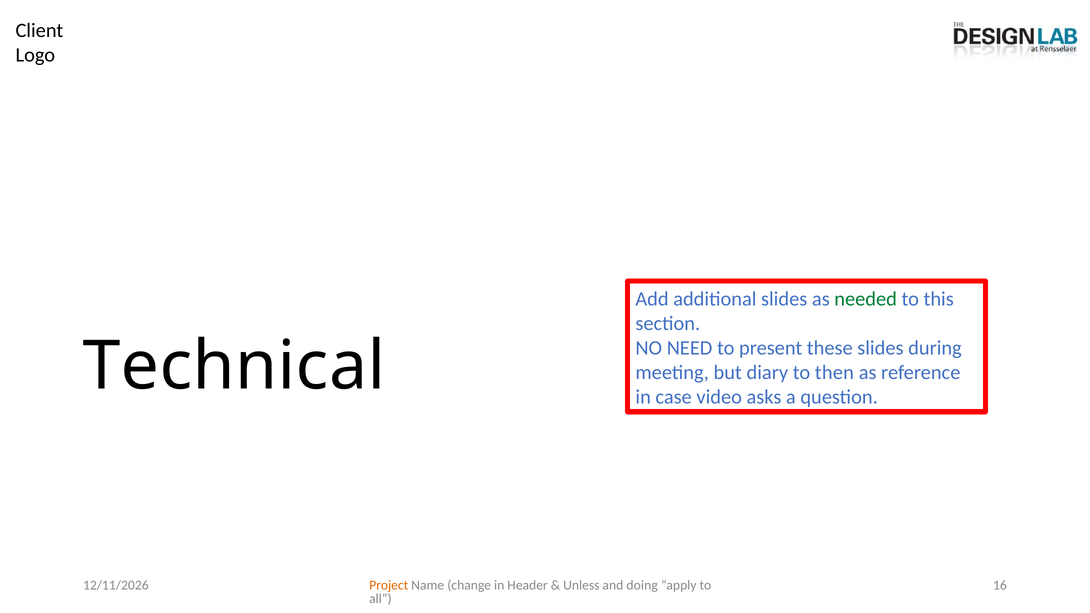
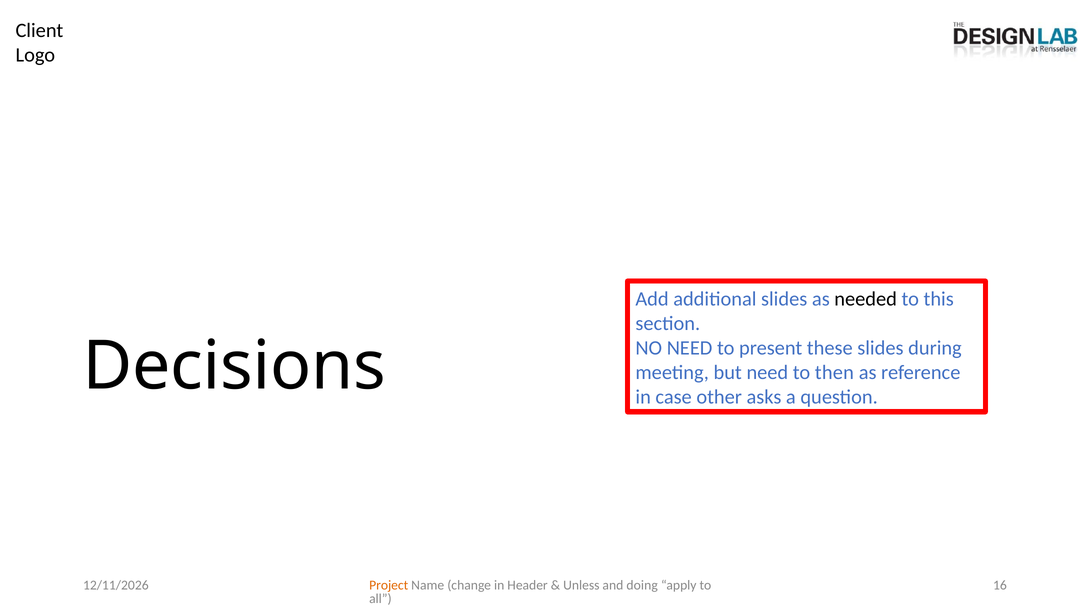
needed colour: green -> black (866, 299)
Technical: Technical -> Decisions (234, 367)
but diary: diary -> need (767, 372)
video: video -> other (719, 397)
